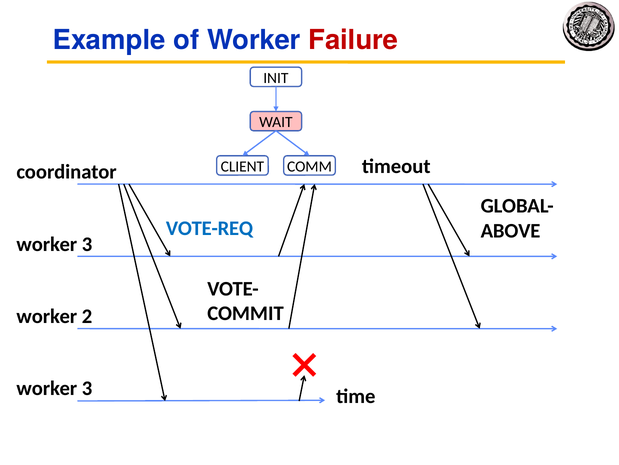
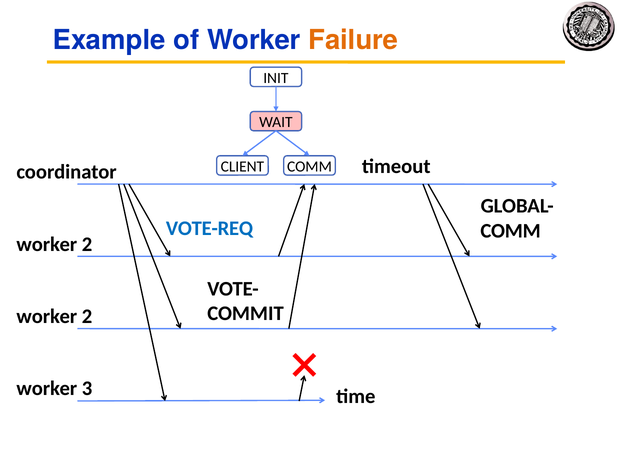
Failure colour: red -> orange (353, 40)
ABOVE: ABOVE -> COMM (511, 231)
3: 3 -> 2 (87, 244)
